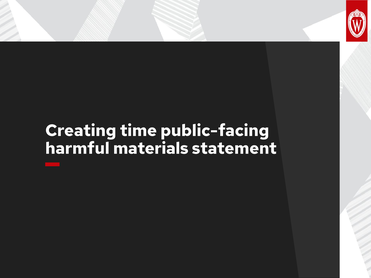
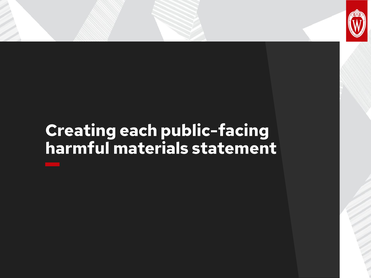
time: time -> each (138, 131)
